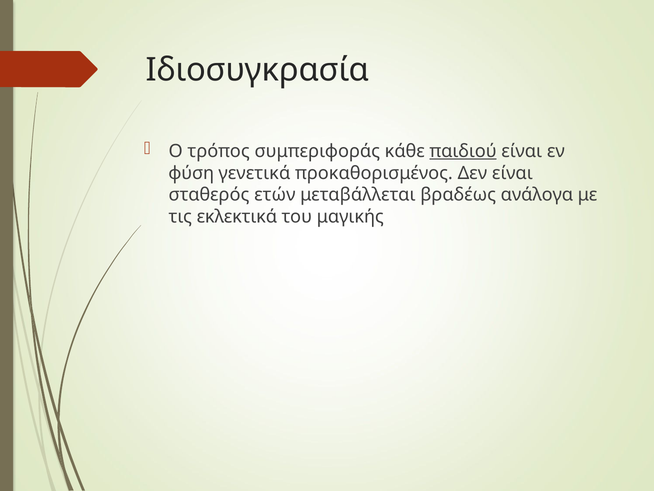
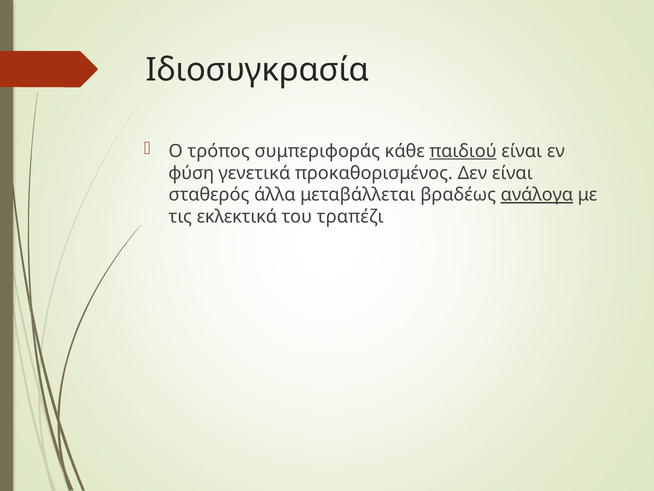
ετών: ετών -> άλλα (275, 195)
ανάλογα underline: none -> present (537, 195)
μαγικής: μαγικής -> τραπέζι (350, 217)
